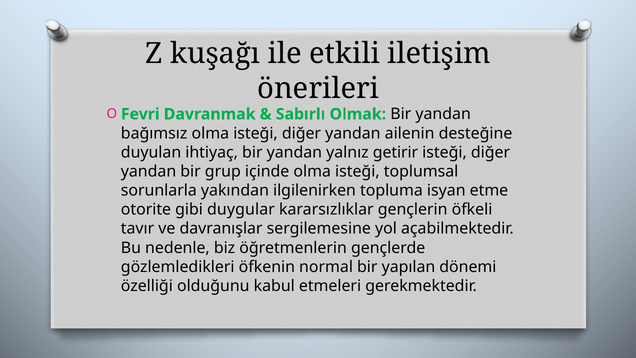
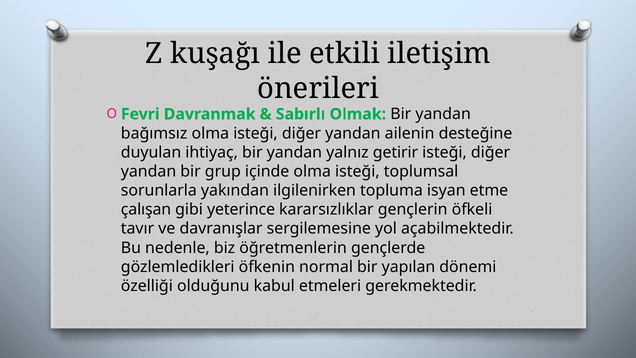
otorite: otorite -> çalışan (146, 209)
duygular: duygular -> yeterince (241, 209)
